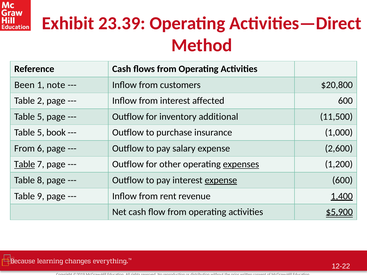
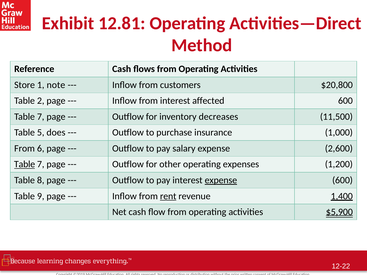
23.39: 23.39 -> 12.81 (122, 23)
Been: Been -> Store (25, 85)
5: 5 -> 7 (41, 117)
additional: additional -> decreases (218, 117)
book: book -> does (56, 133)
expenses underline: present -> none (241, 164)
rent underline: none -> present (168, 196)
